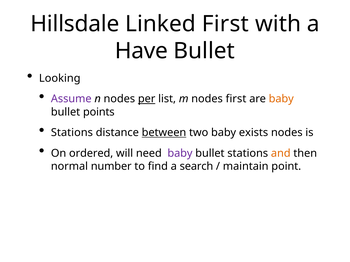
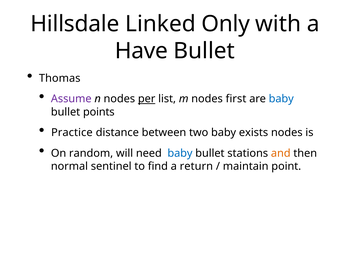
Linked First: First -> Only (226, 24)
Looking: Looking -> Thomas (60, 78)
baby colour: orange -> blue (281, 99)
Stations: Stations -> Practice (72, 133)
between underline: present -> none (164, 133)
ordered: ordered -> random (91, 153)
baby colour: purple -> blue (180, 153)
number: number -> sentinel (111, 167)
search: search -> return (196, 167)
